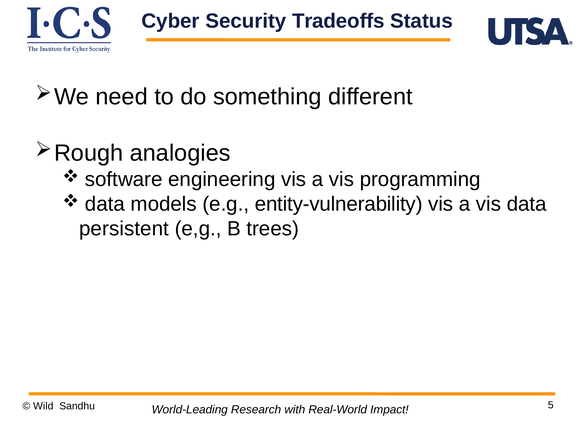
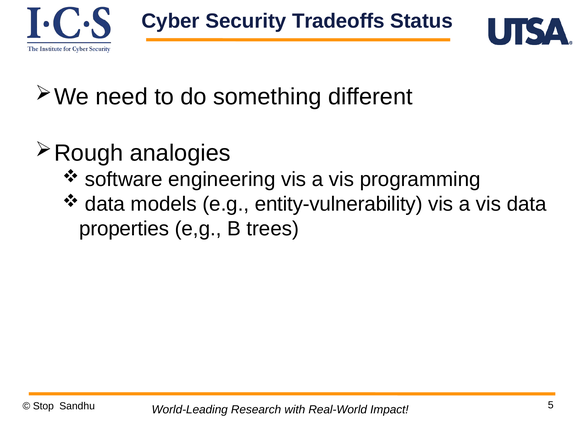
persistent: persistent -> properties (124, 229)
Wild: Wild -> Stop (43, 406)
